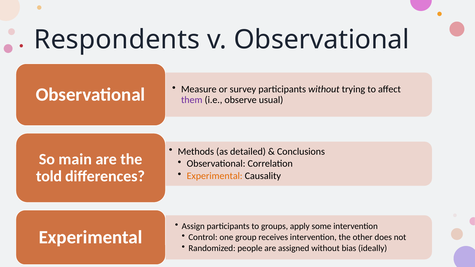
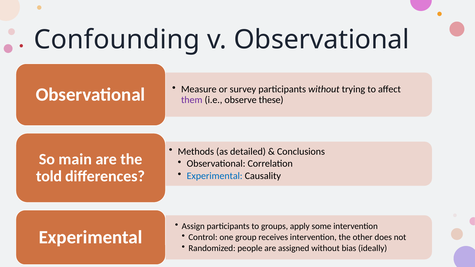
Respondents: Respondents -> Confounding (117, 40)
usual: usual -> these (271, 100)
Experimental colour: orange -> blue (215, 176)
